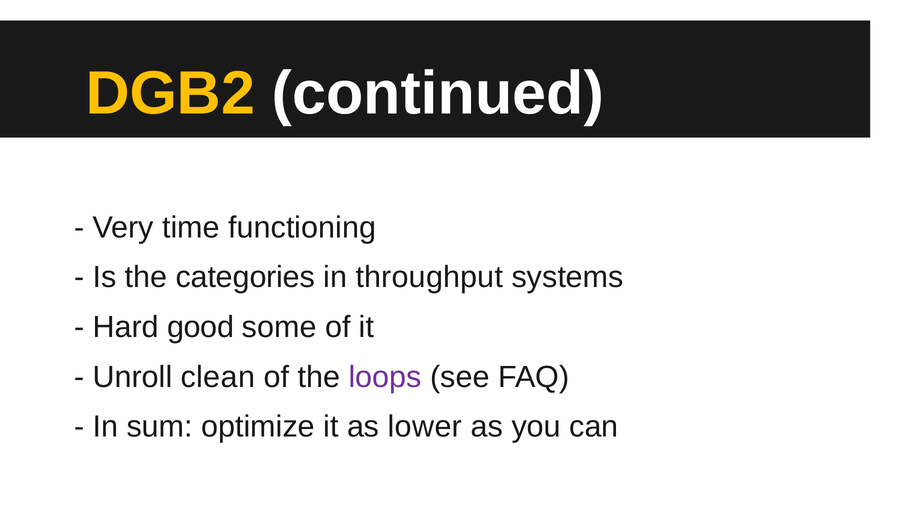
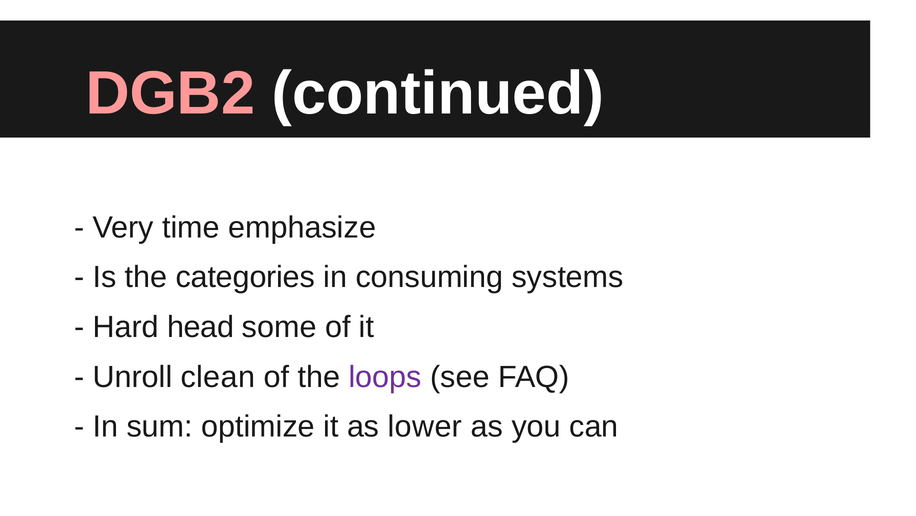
DGB2 colour: yellow -> pink (170, 93)
functioning: functioning -> emphasize (302, 227)
throughput: throughput -> consuming (429, 277)
good: good -> head (201, 327)
